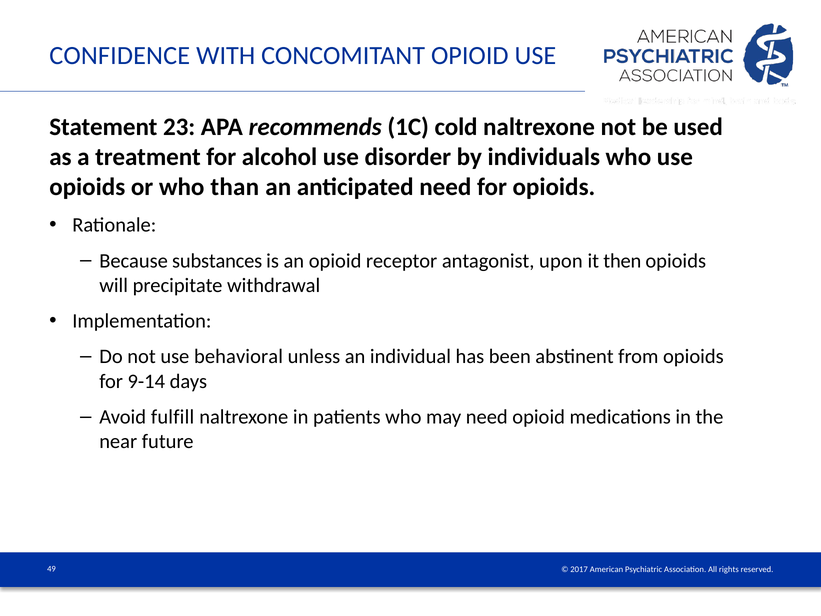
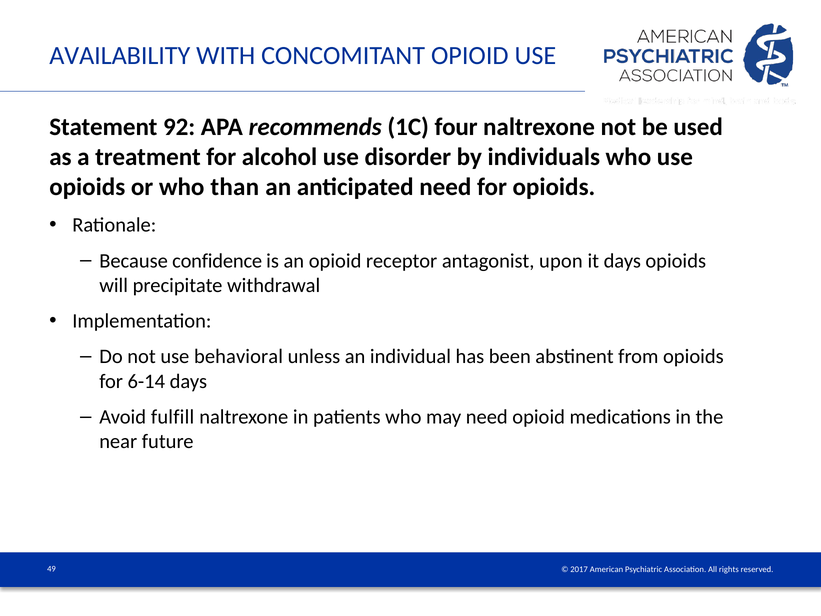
CONFIDENCE: CONFIDENCE -> AVAILABILITY (120, 56)
23: 23 -> 92 (179, 127)
cold: cold -> four (456, 127)
substances: substances -> confidence (217, 261)
it then: then -> days (622, 261)
9-14: 9-14 -> 6-14 (146, 381)
